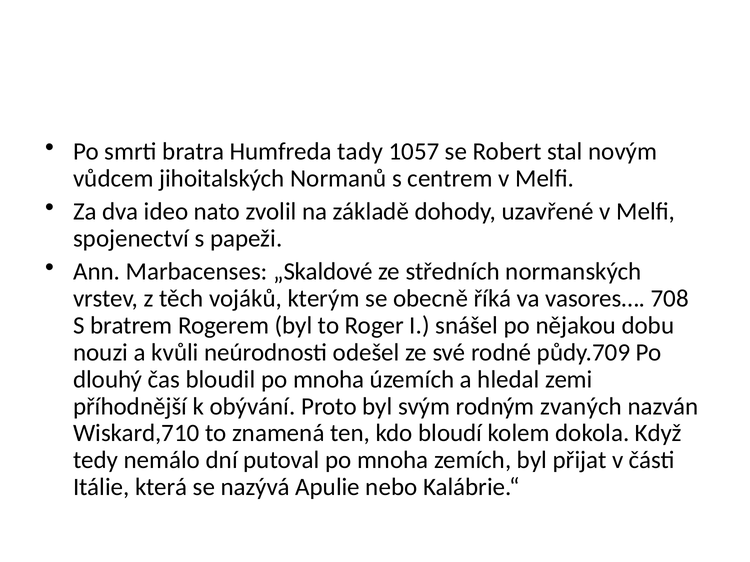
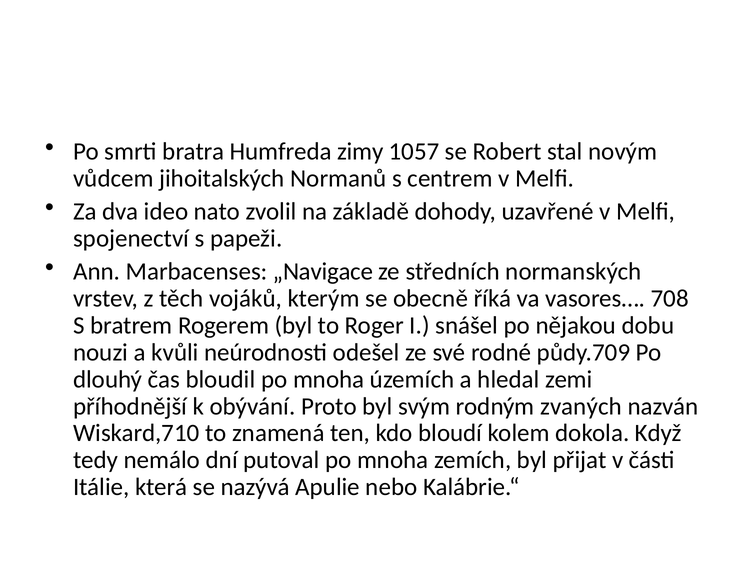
tady: tady -> zimy (360, 152)
„Skaldové: „Skaldové -> „Navigace (323, 272)
